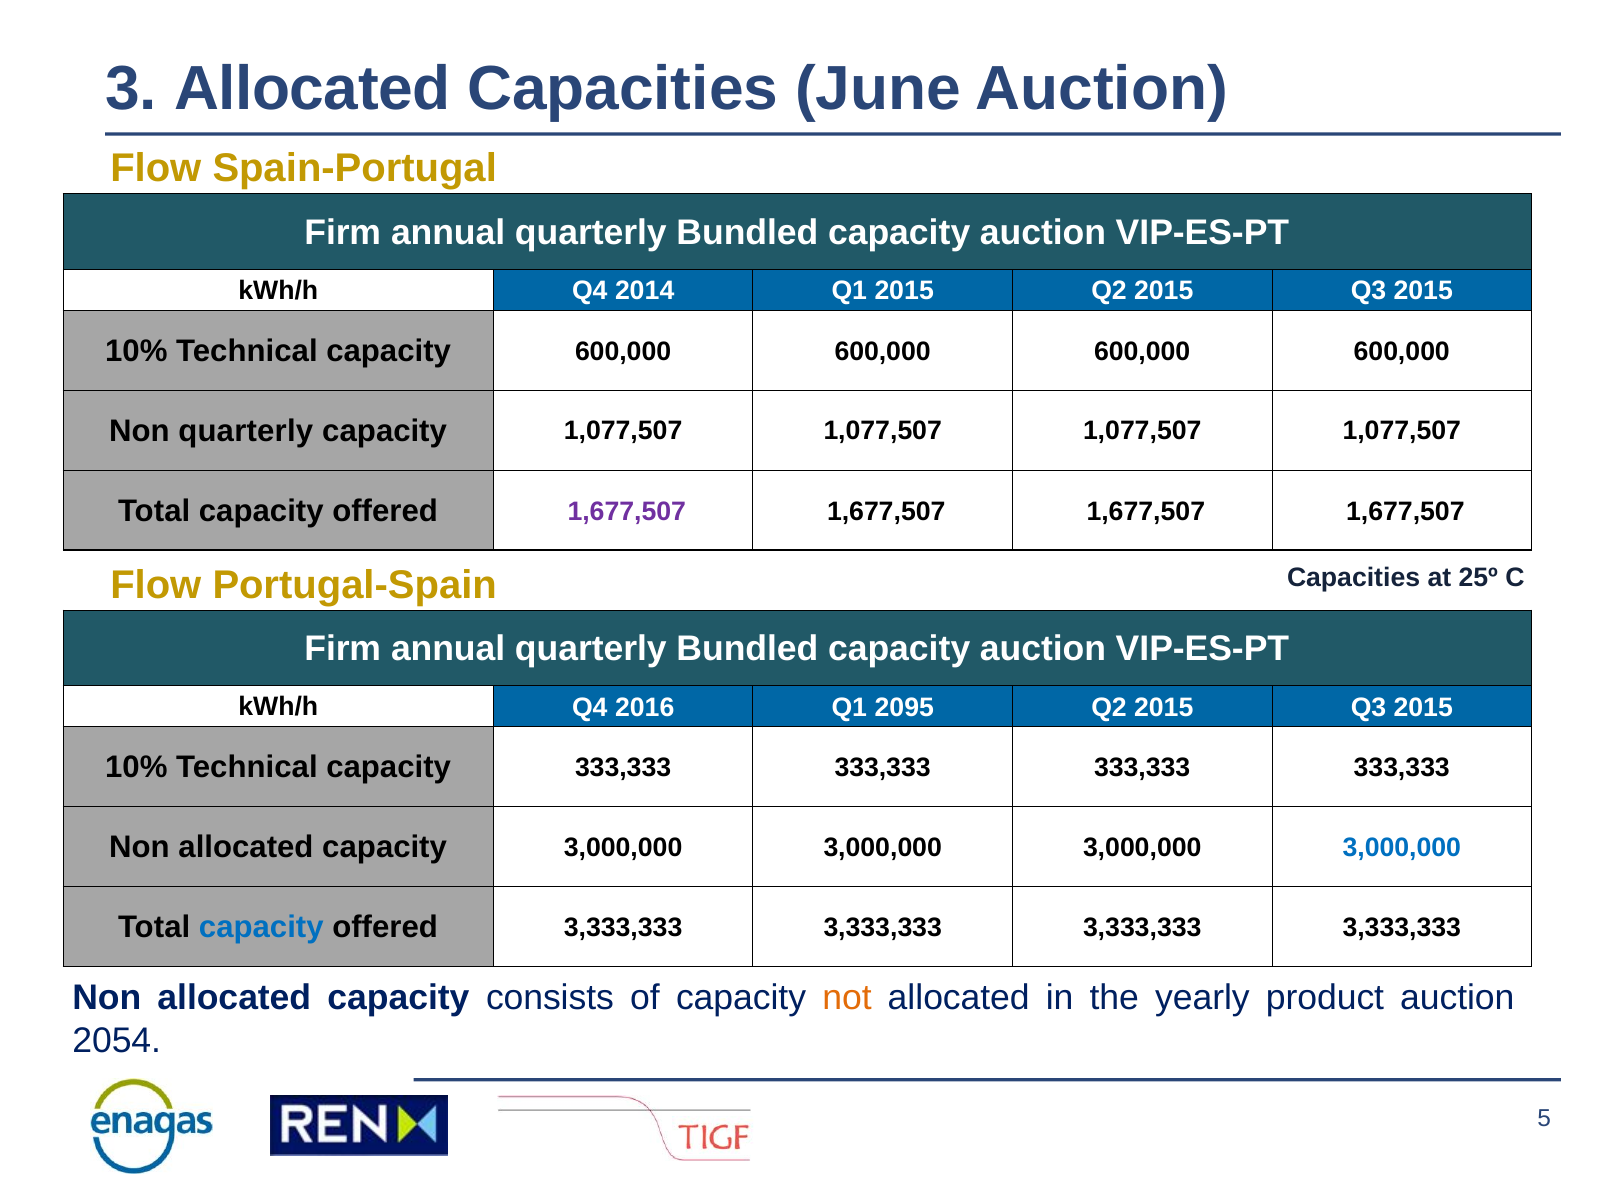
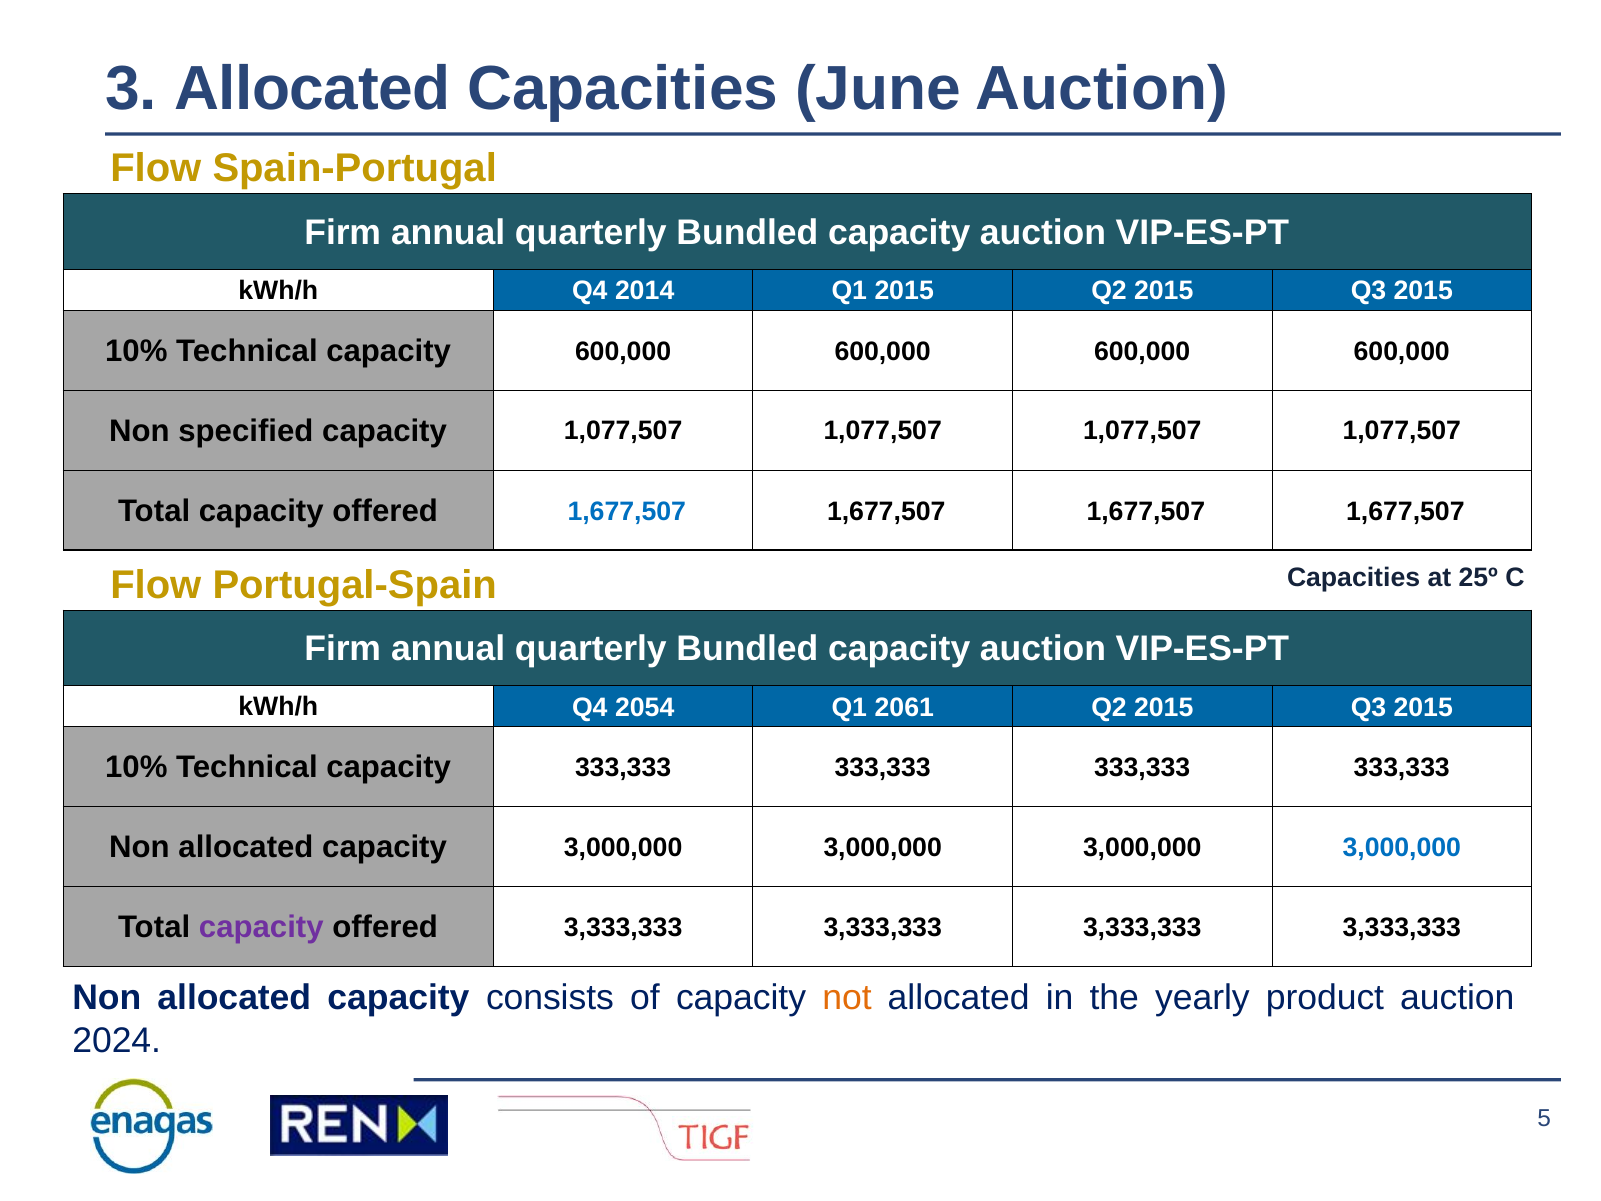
Non quarterly: quarterly -> specified (246, 431)
1,677,507 colour: purple -> blue (627, 511)
2016: 2016 -> 2054 (645, 707)
2095: 2095 -> 2061 (904, 707)
capacity colour: blue -> purple (261, 927)
2054: 2054 -> 2024 (117, 1041)
